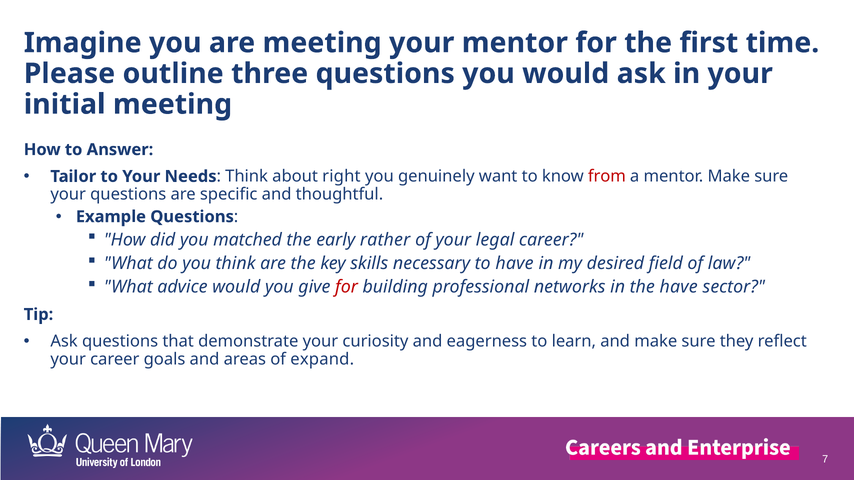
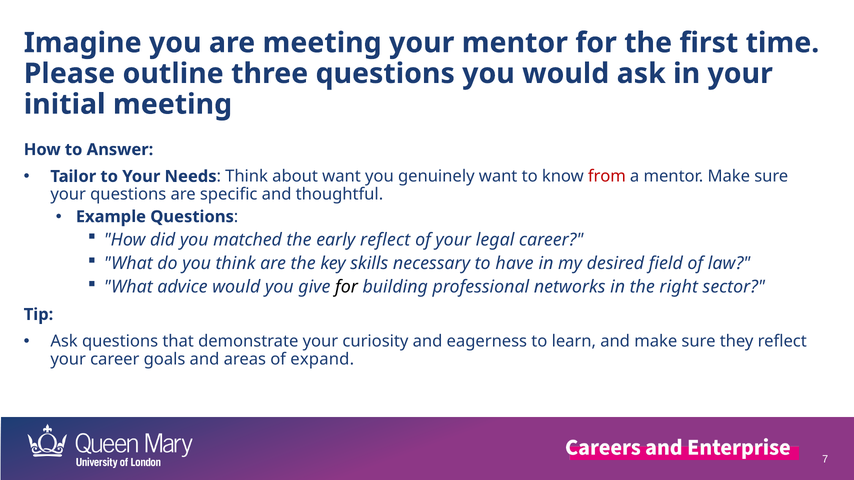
about right: right -> want (342, 177)
early rather: rather -> reflect (385, 240)
for colour: red -> black (346, 287)
the have: have -> right (679, 287)
